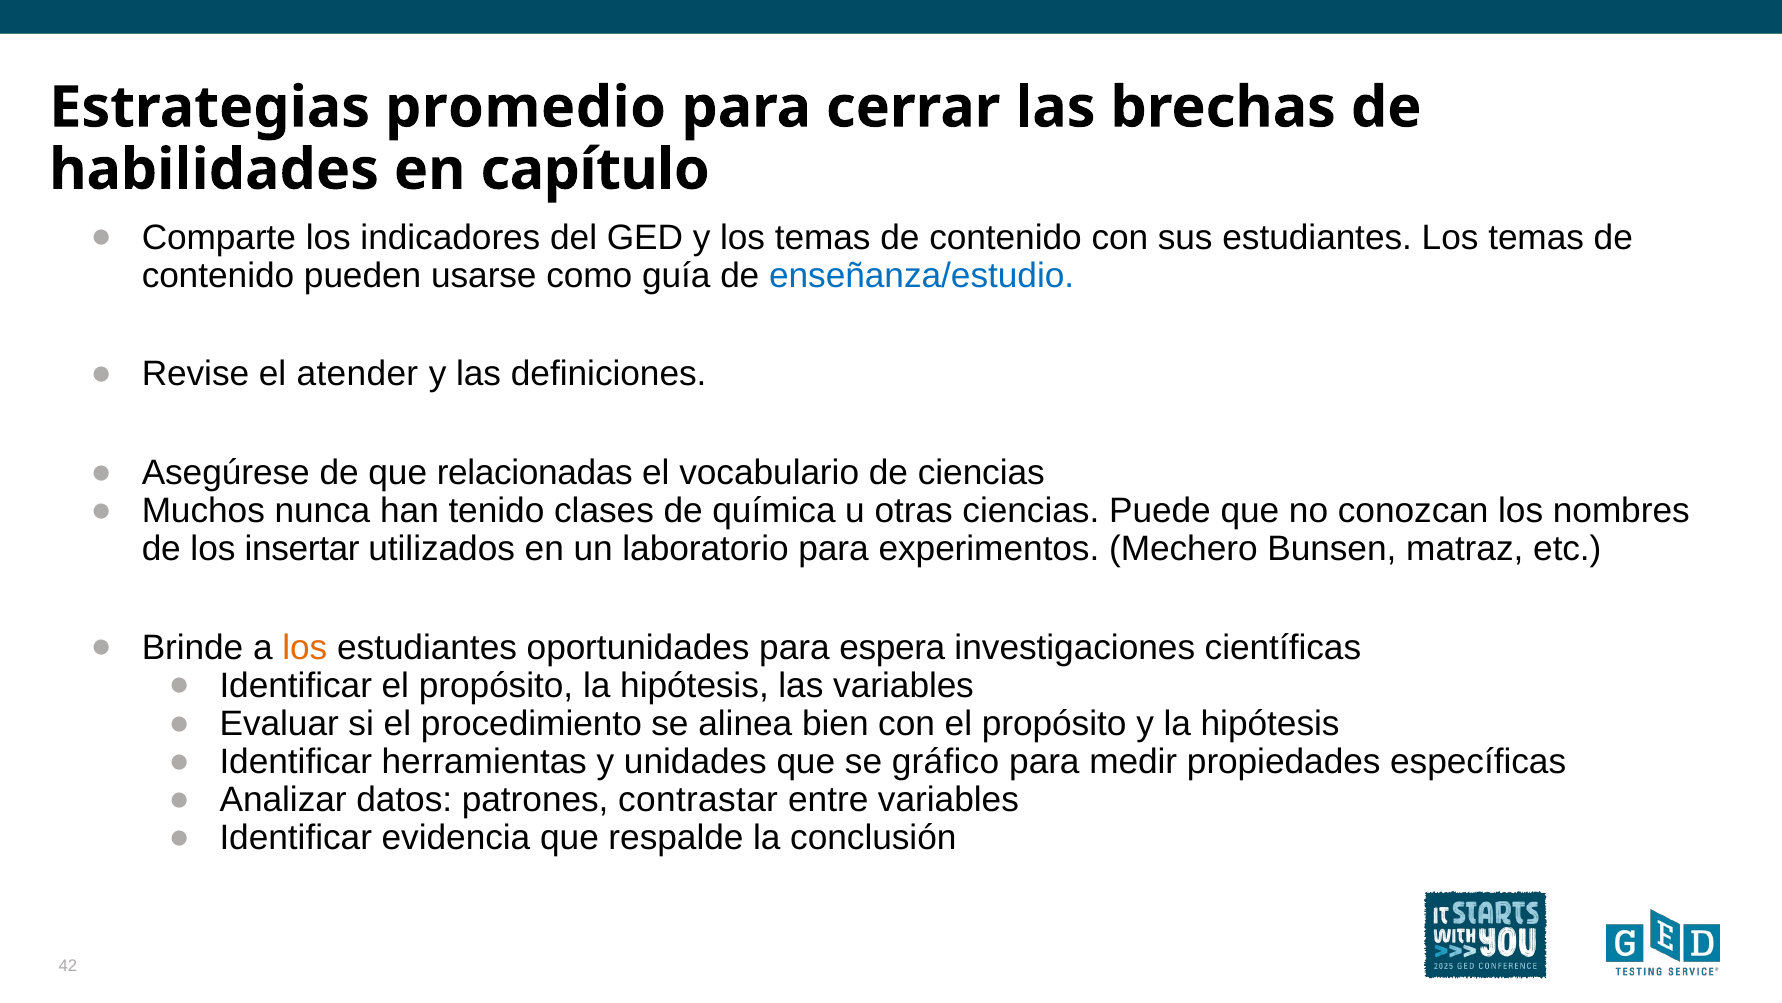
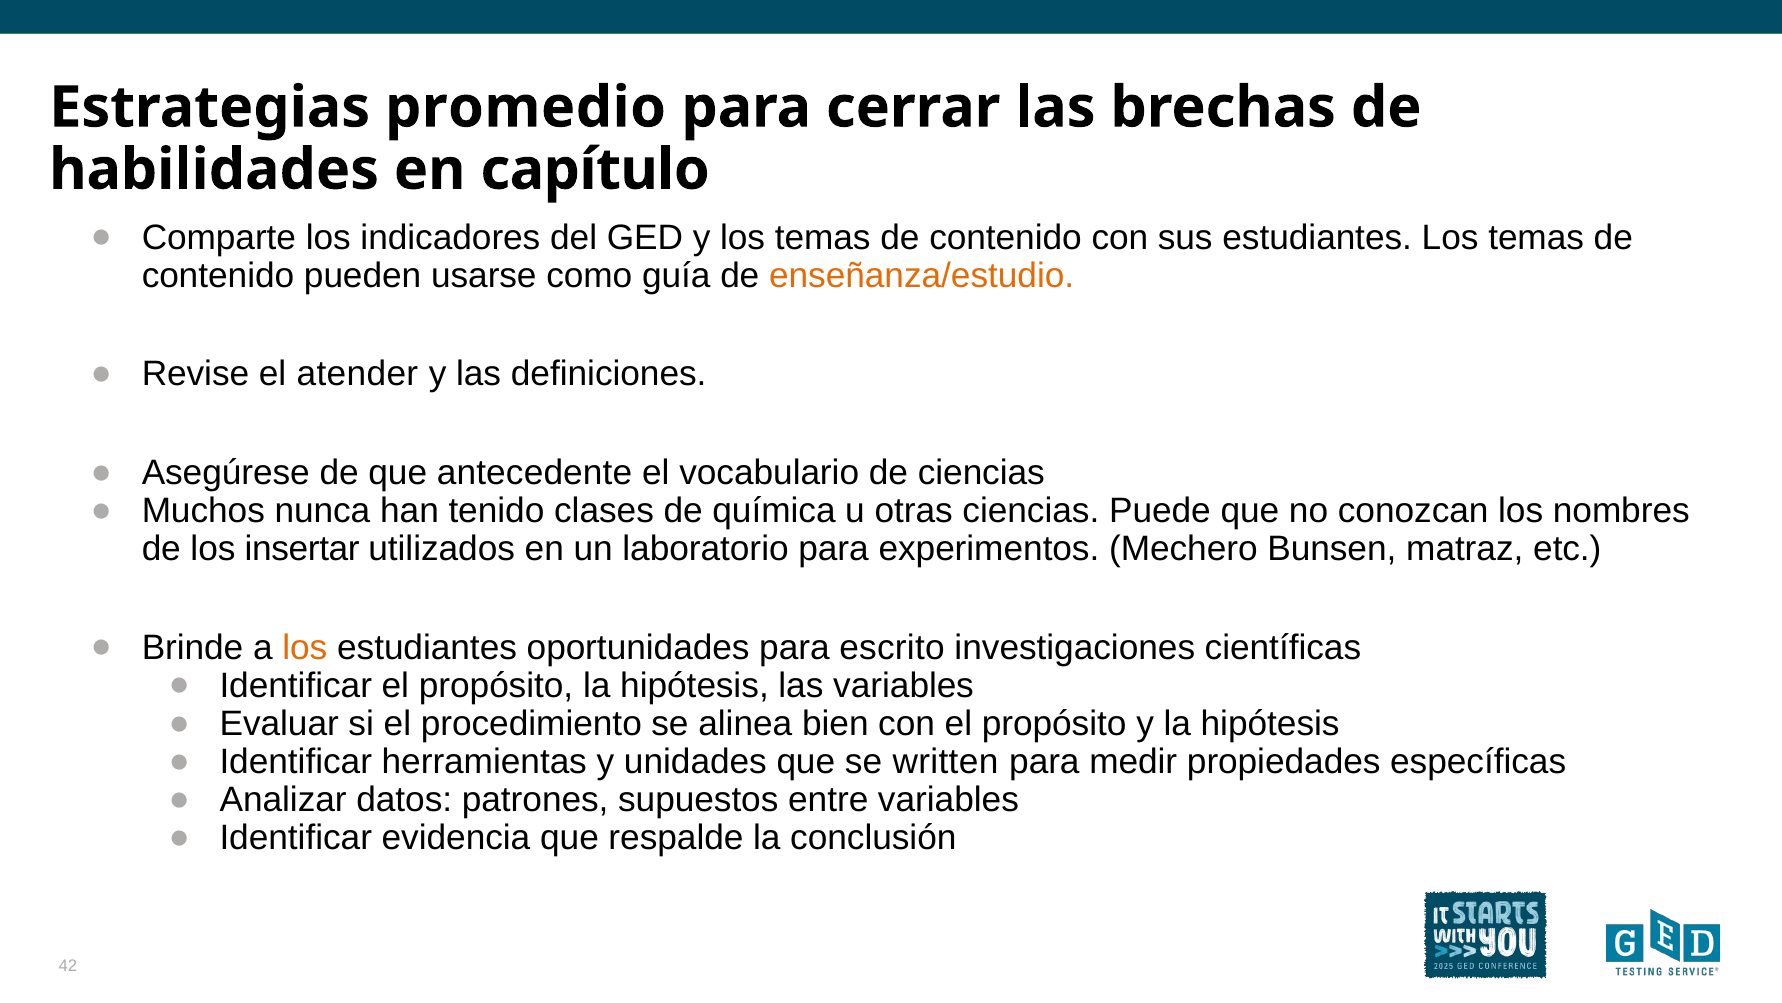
enseñanza/estudio colour: blue -> orange (922, 276)
relacionadas: relacionadas -> antecedente (535, 473)
espera: espera -> escrito (892, 647)
gráfico: gráfico -> written (945, 761)
contrastar: contrastar -> supuestos (698, 800)
